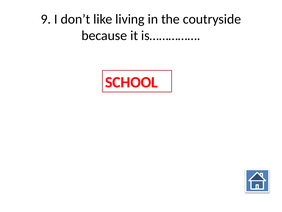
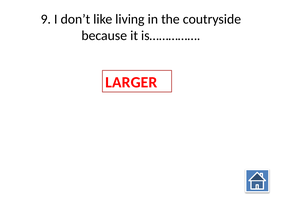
SCHOOL: SCHOOL -> LARGER (131, 82)
